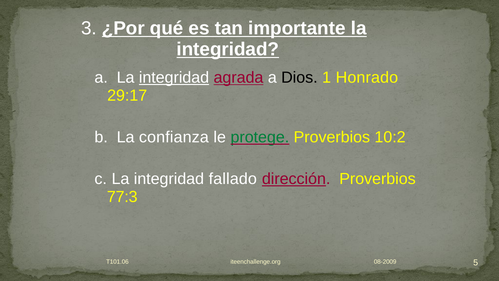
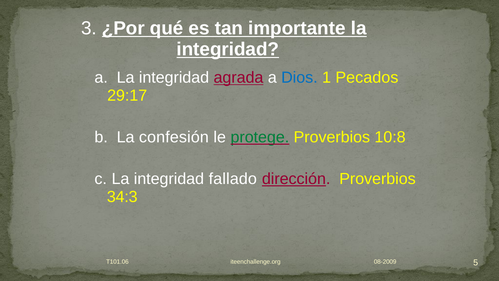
integridad underline: present -> none (174, 78)
Dios colour: black -> blue (299, 78)
Honrado: Honrado -> Pecados (367, 78)
confianza: confianza -> confesión (174, 137)
10:2: 10:2 -> 10:8 (390, 137)
77:3: 77:3 -> 34:3 (122, 197)
